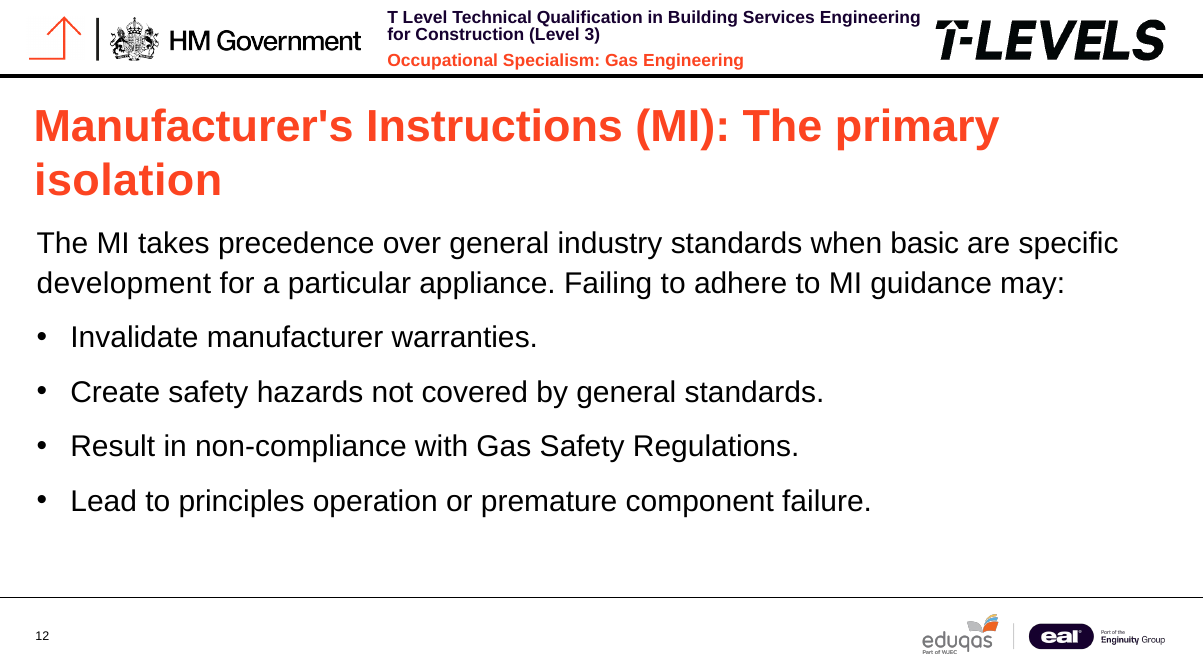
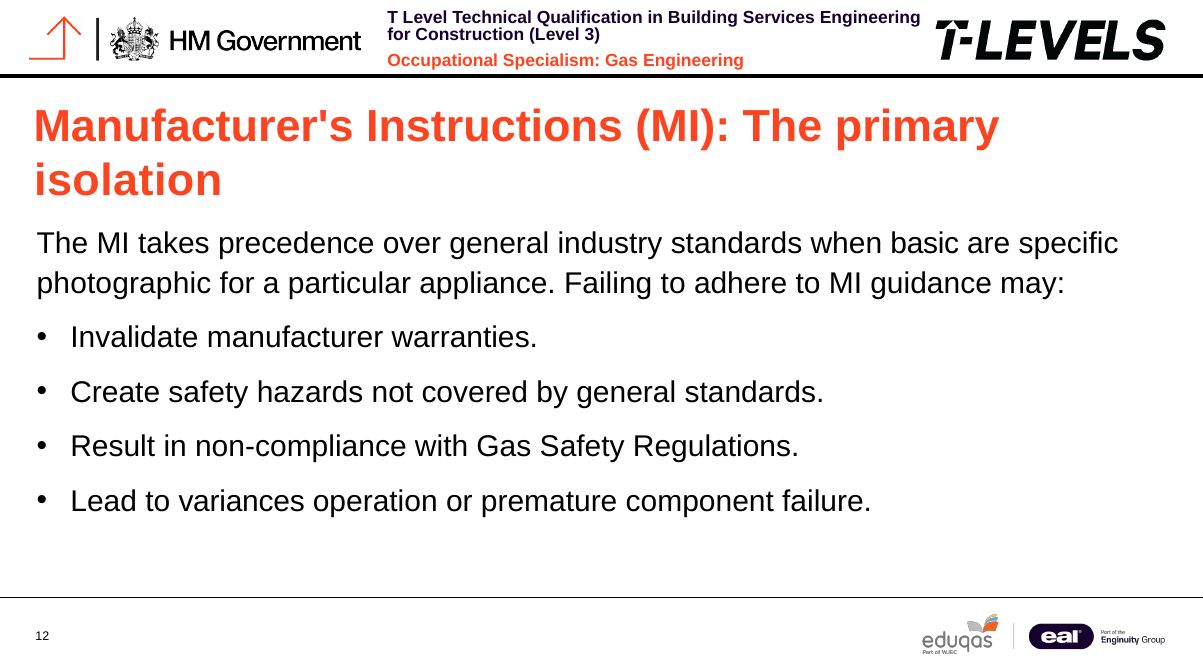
development: development -> photographic (124, 284)
principles: principles -> variances (242, 502)
